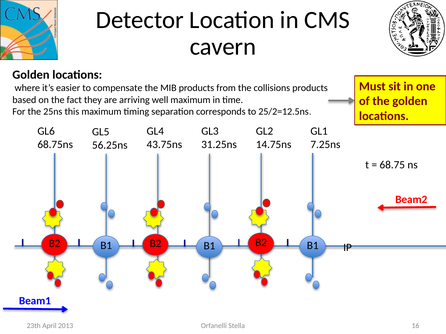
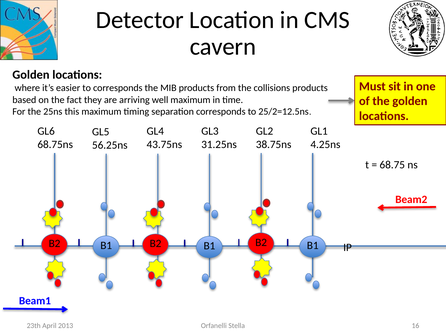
to compensate: compensate -> corresponds (118, 88)
14.75ns: 14.75ns -> 38.75ns (274, 145)
7.25ns: 7.25ns -> 4.25ns (325, 145)
